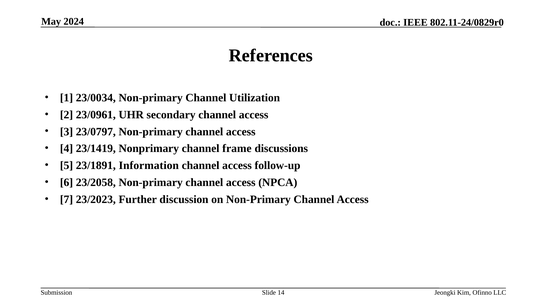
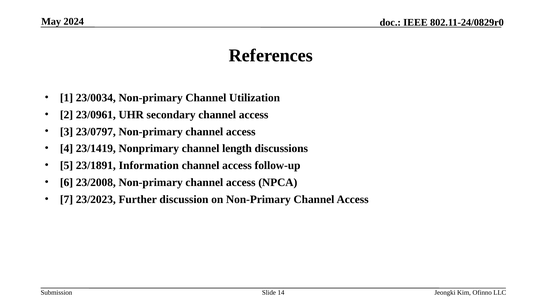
frame: frame -> length (237, 149)
23/2058: 23/2058 -> 23/2008 (96, 182)
